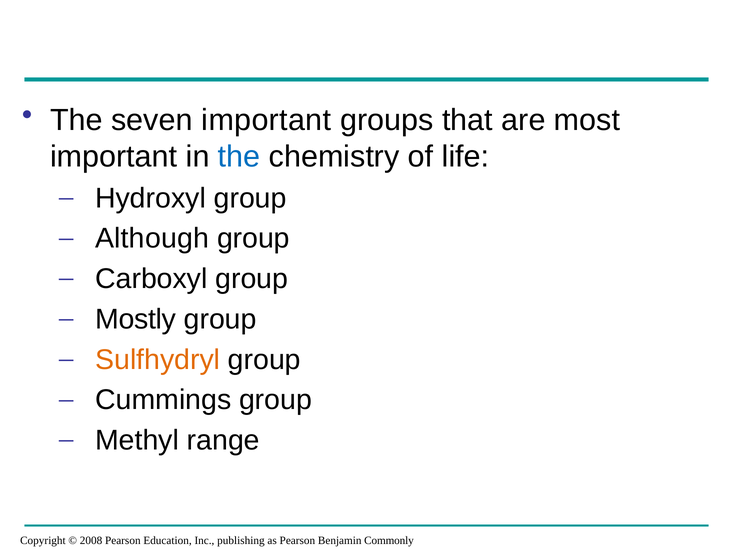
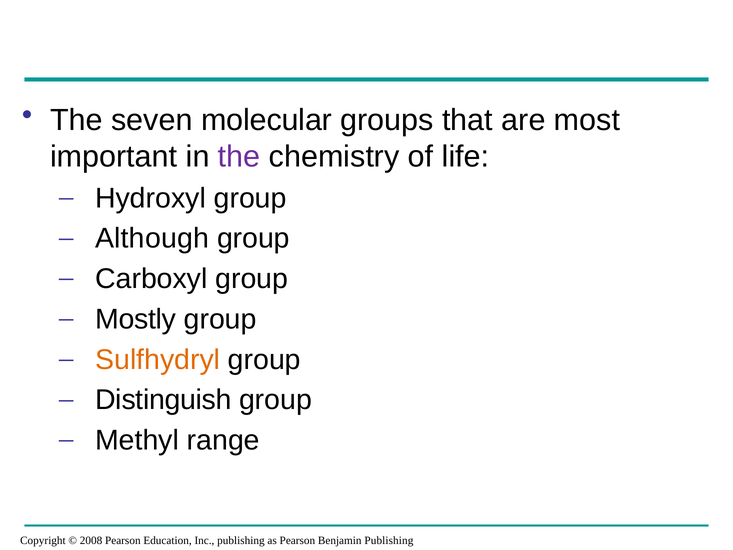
seven important: important -> molecular (267, 120)
the colour: blue -> purple (239, 157)
Cummings: Cummings -> Distinguish (163, 400)
Benjamin Commonly: Commonly -> Publishing (389, 540)
